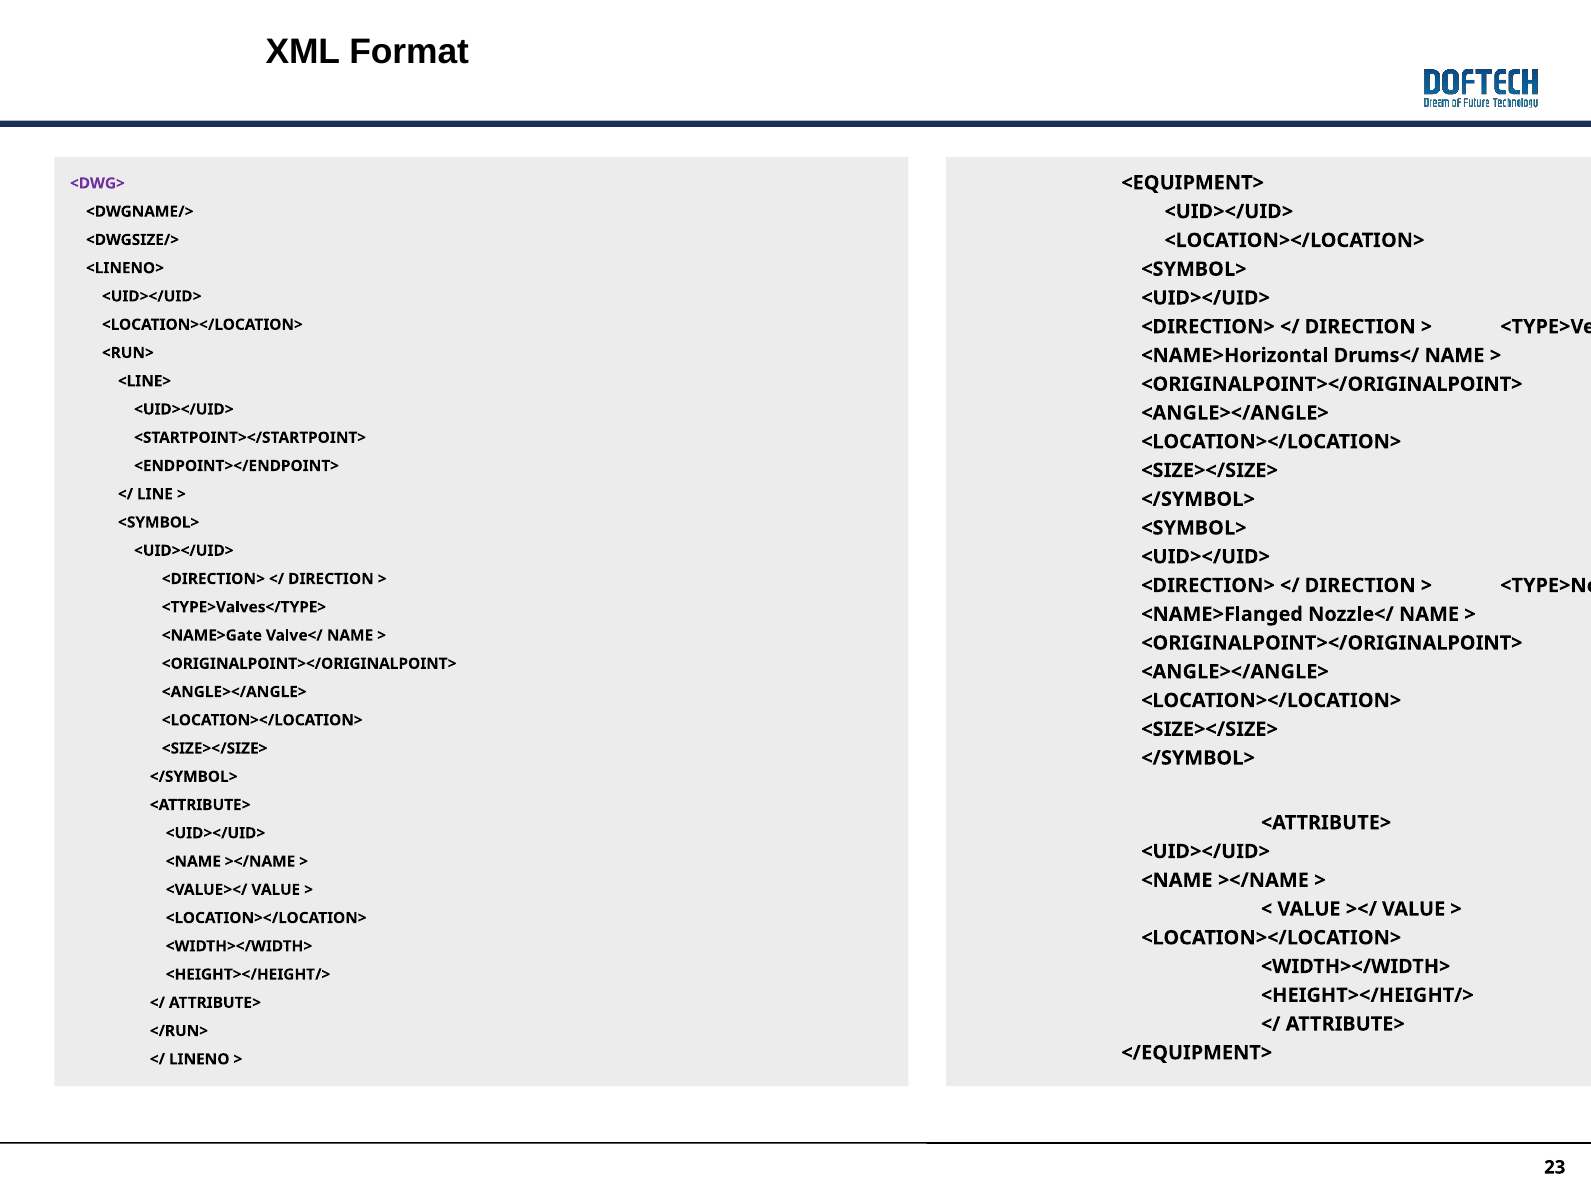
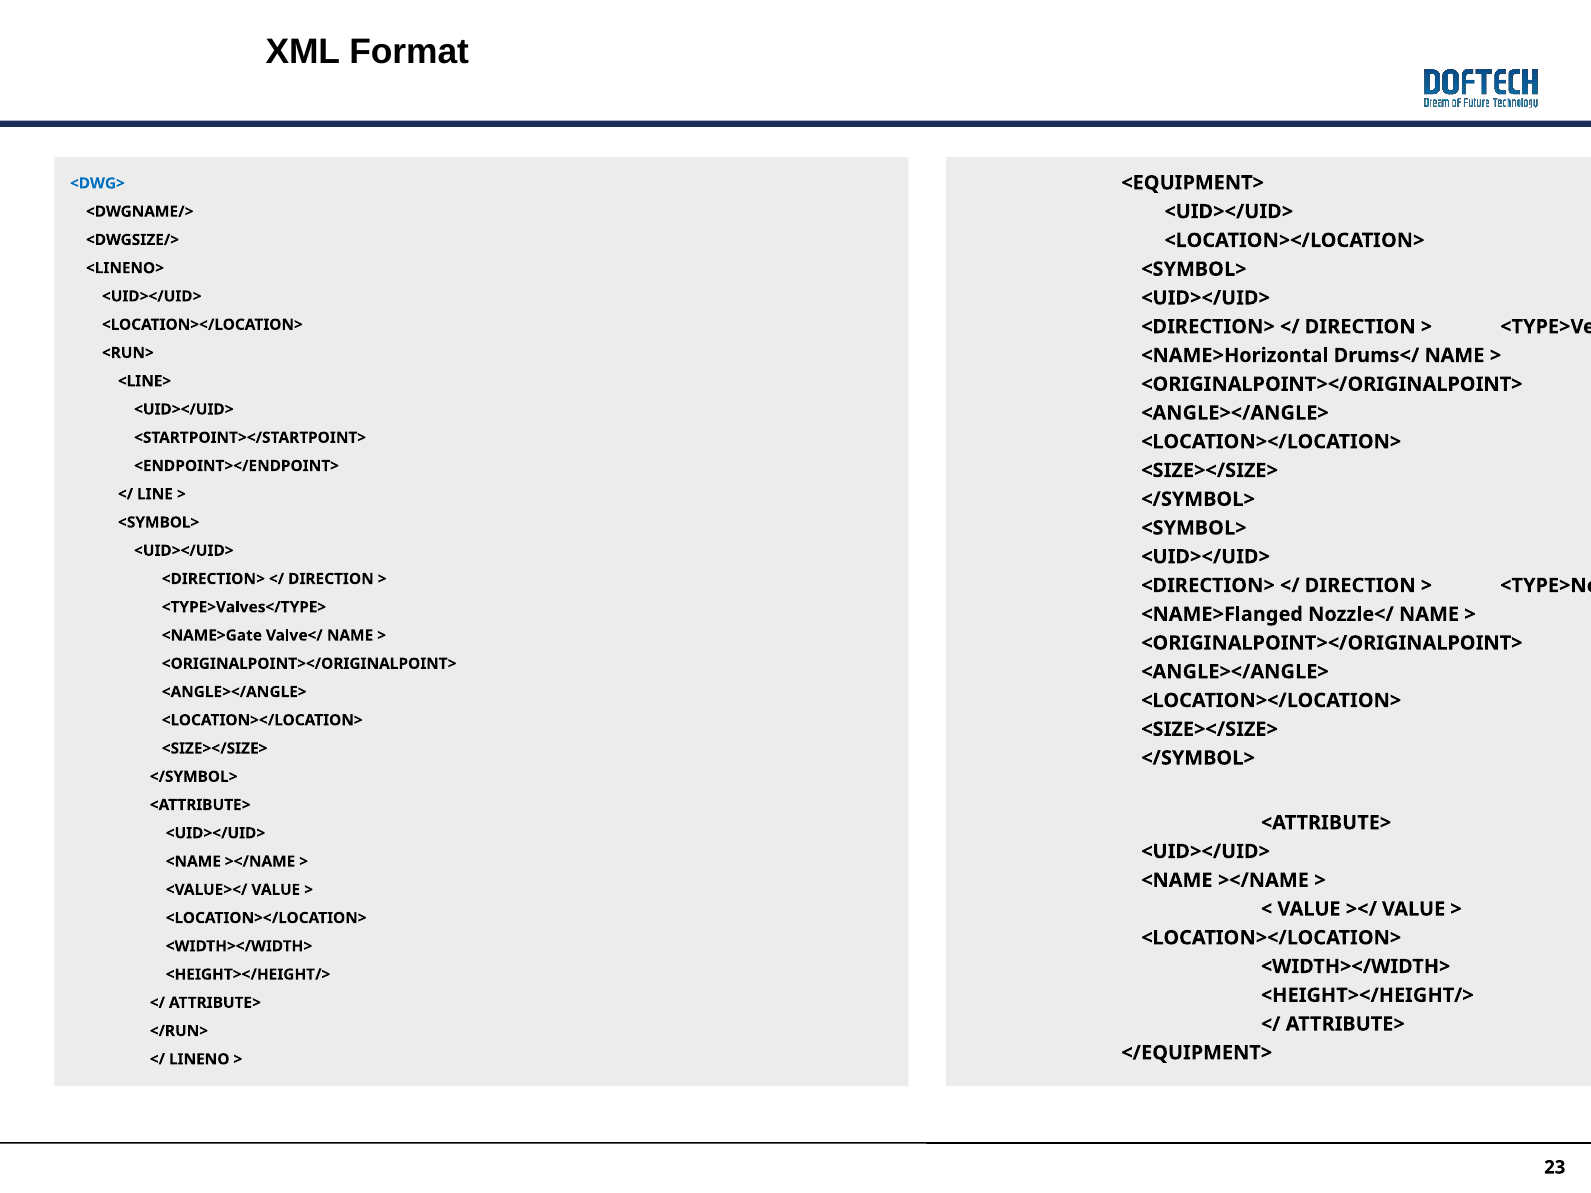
<DWG> colour: purple -> blue (97, 183)
